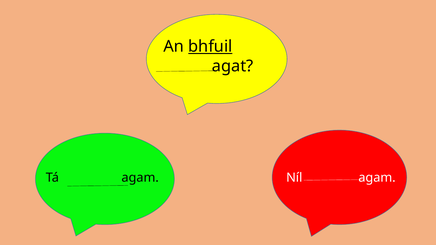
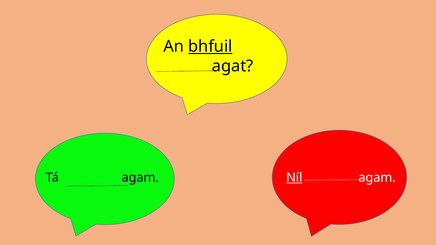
Níl underline: none -> present (294, 178)
